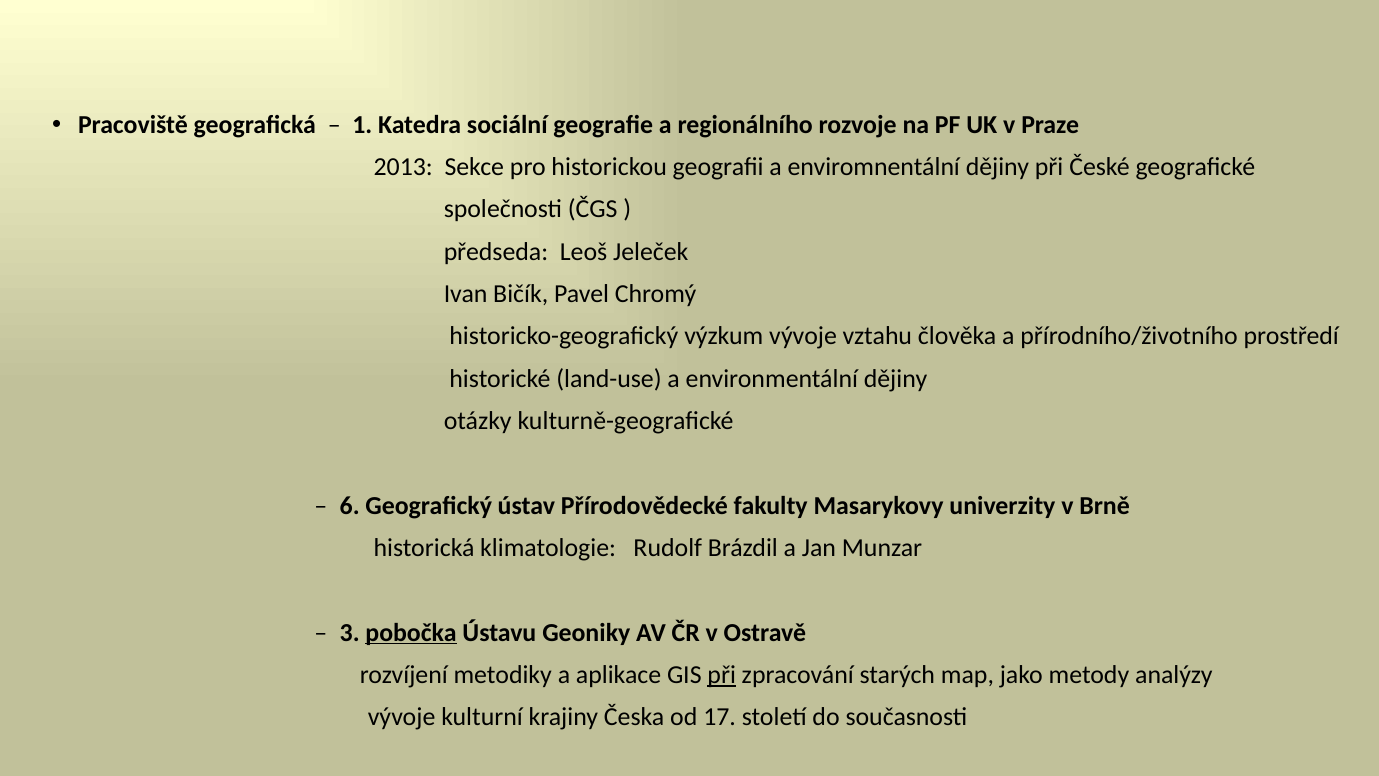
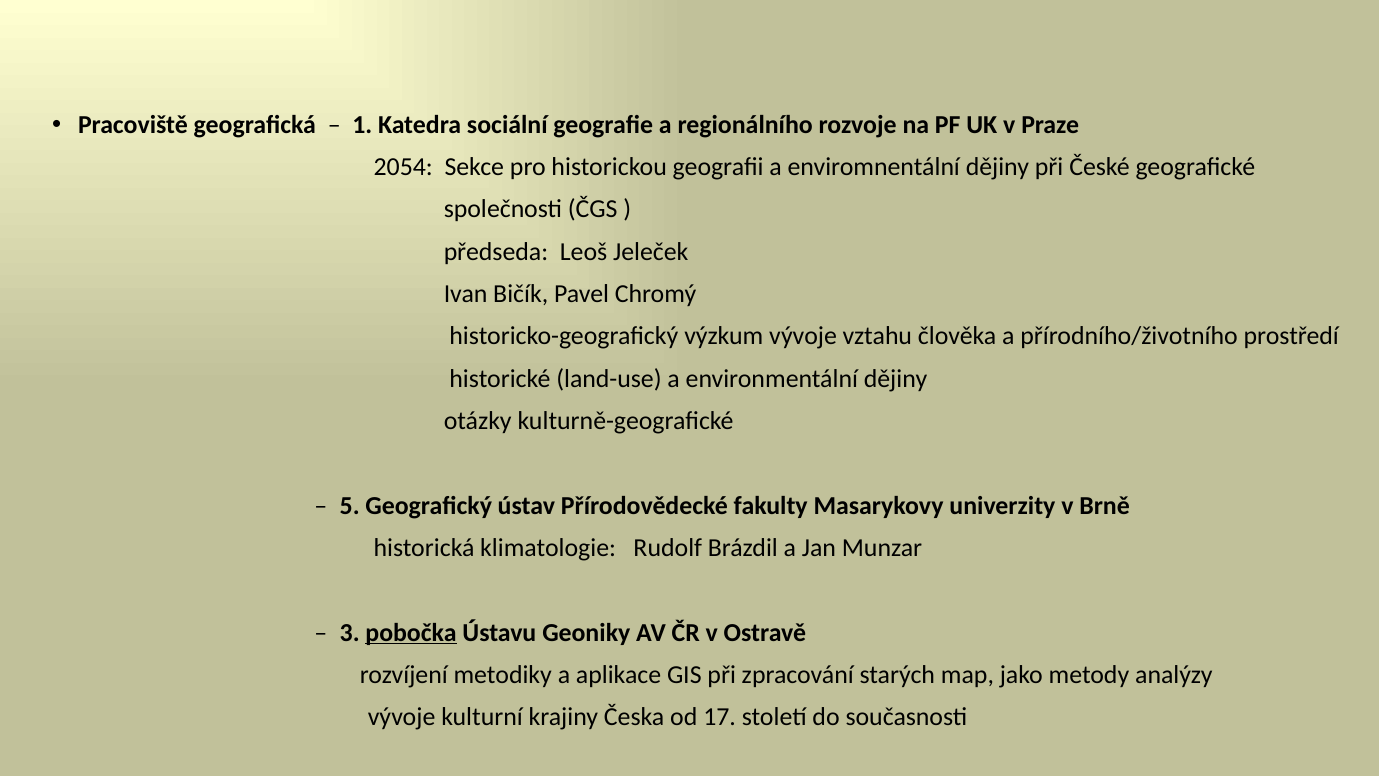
2013: 2013 -> 2054 (403, 167)
6: 6 -> 5 (350, 505)
při underline: present -> none (722, 675)
